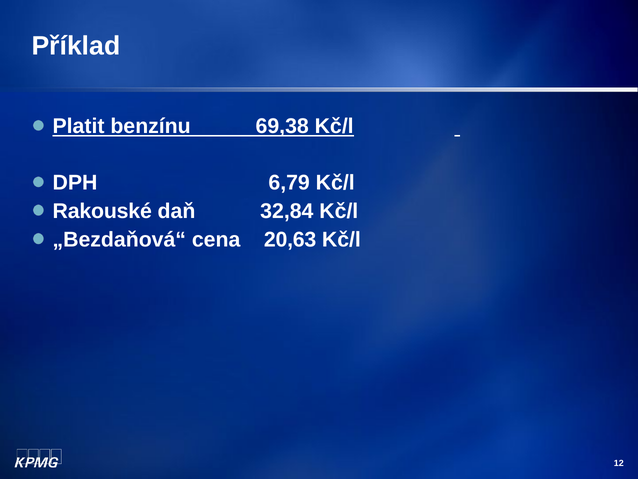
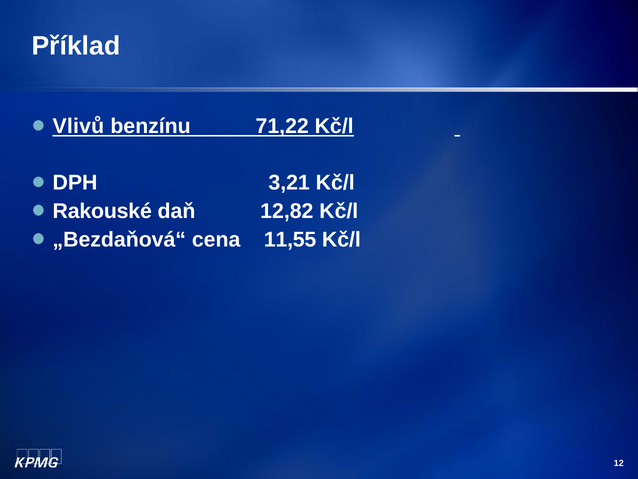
Platit: Platit -> Vlivů (78, 126)
69,38: 69,38 -> 71,22 (282, 126)
6,79: 6,79 -> 3,21 (289, 183)
32,84: 32,84 -> 12,82 (287, 211)
20,63: 20,63 -> 11,55 (290, 239)
